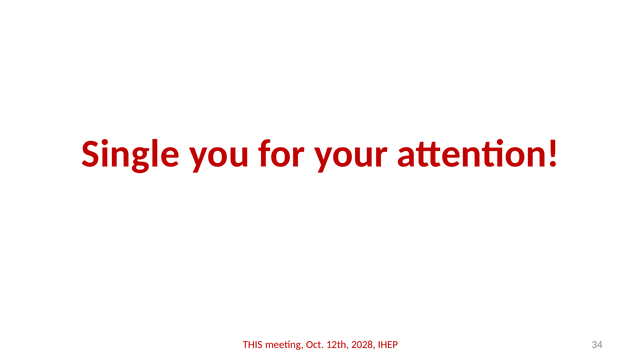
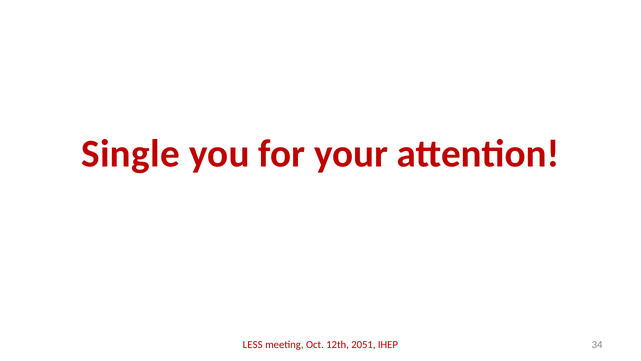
THIS: THIS -> LESS (253, 345)
2028: 2028 -> 2051 (363, 345)
